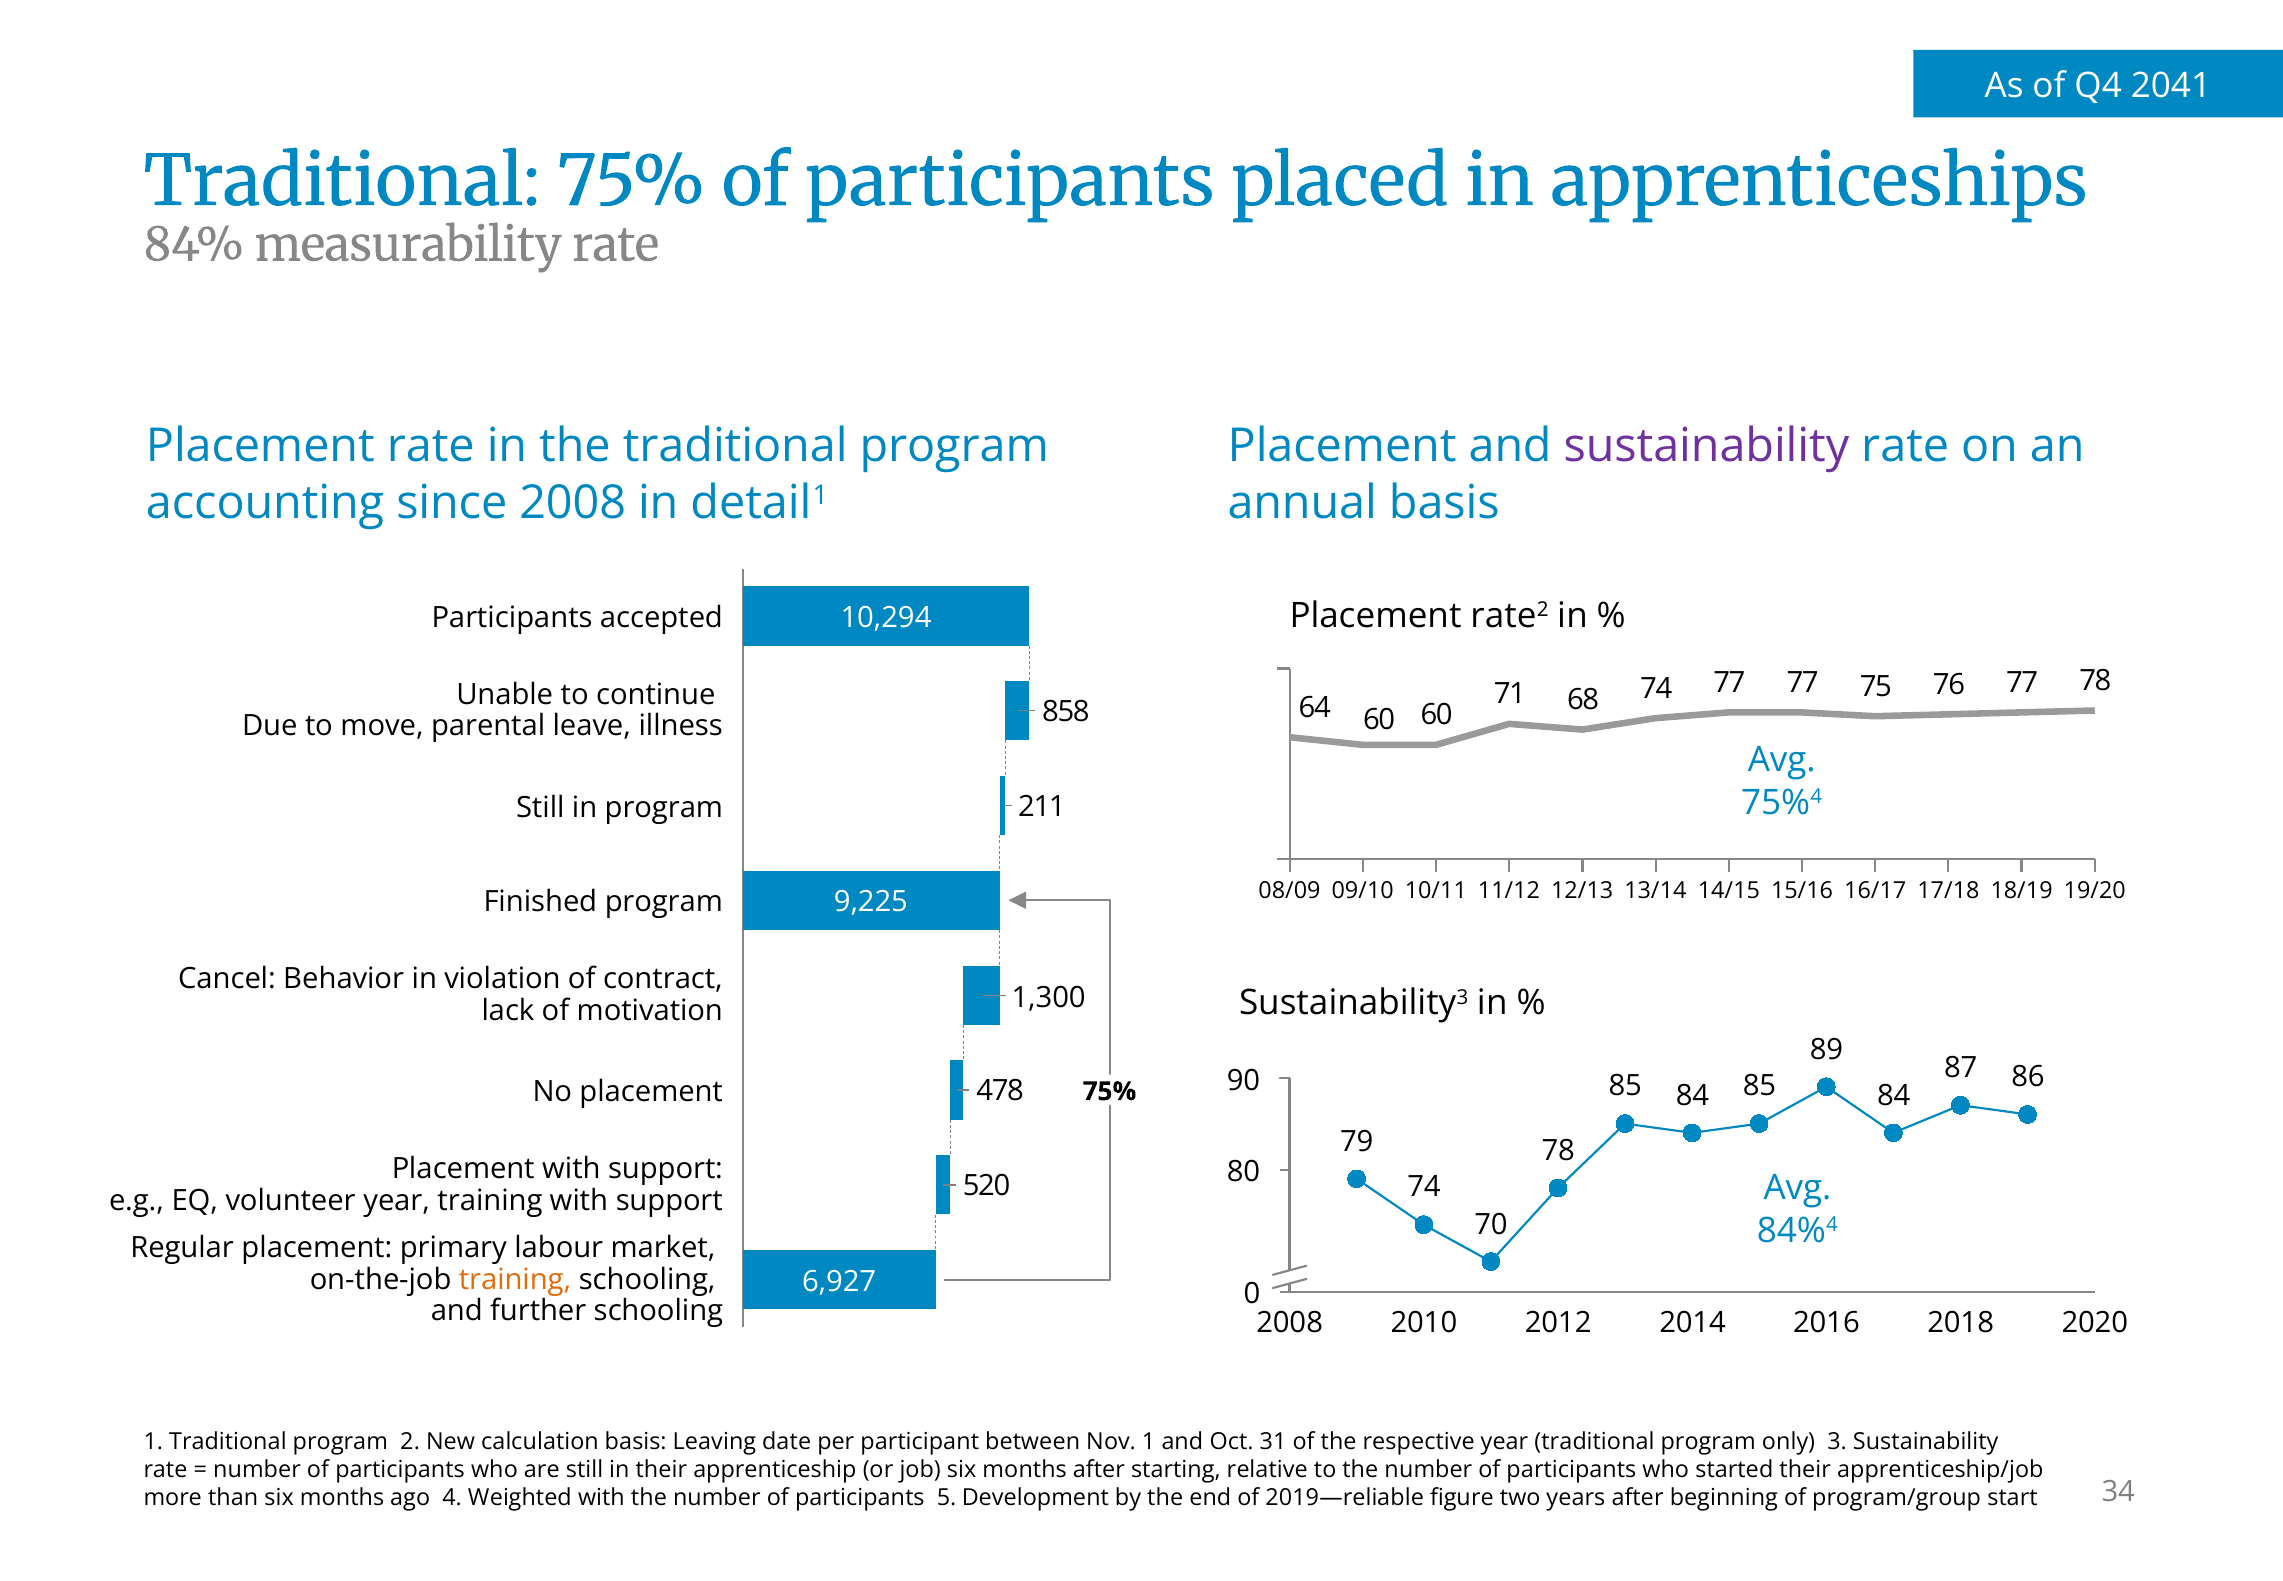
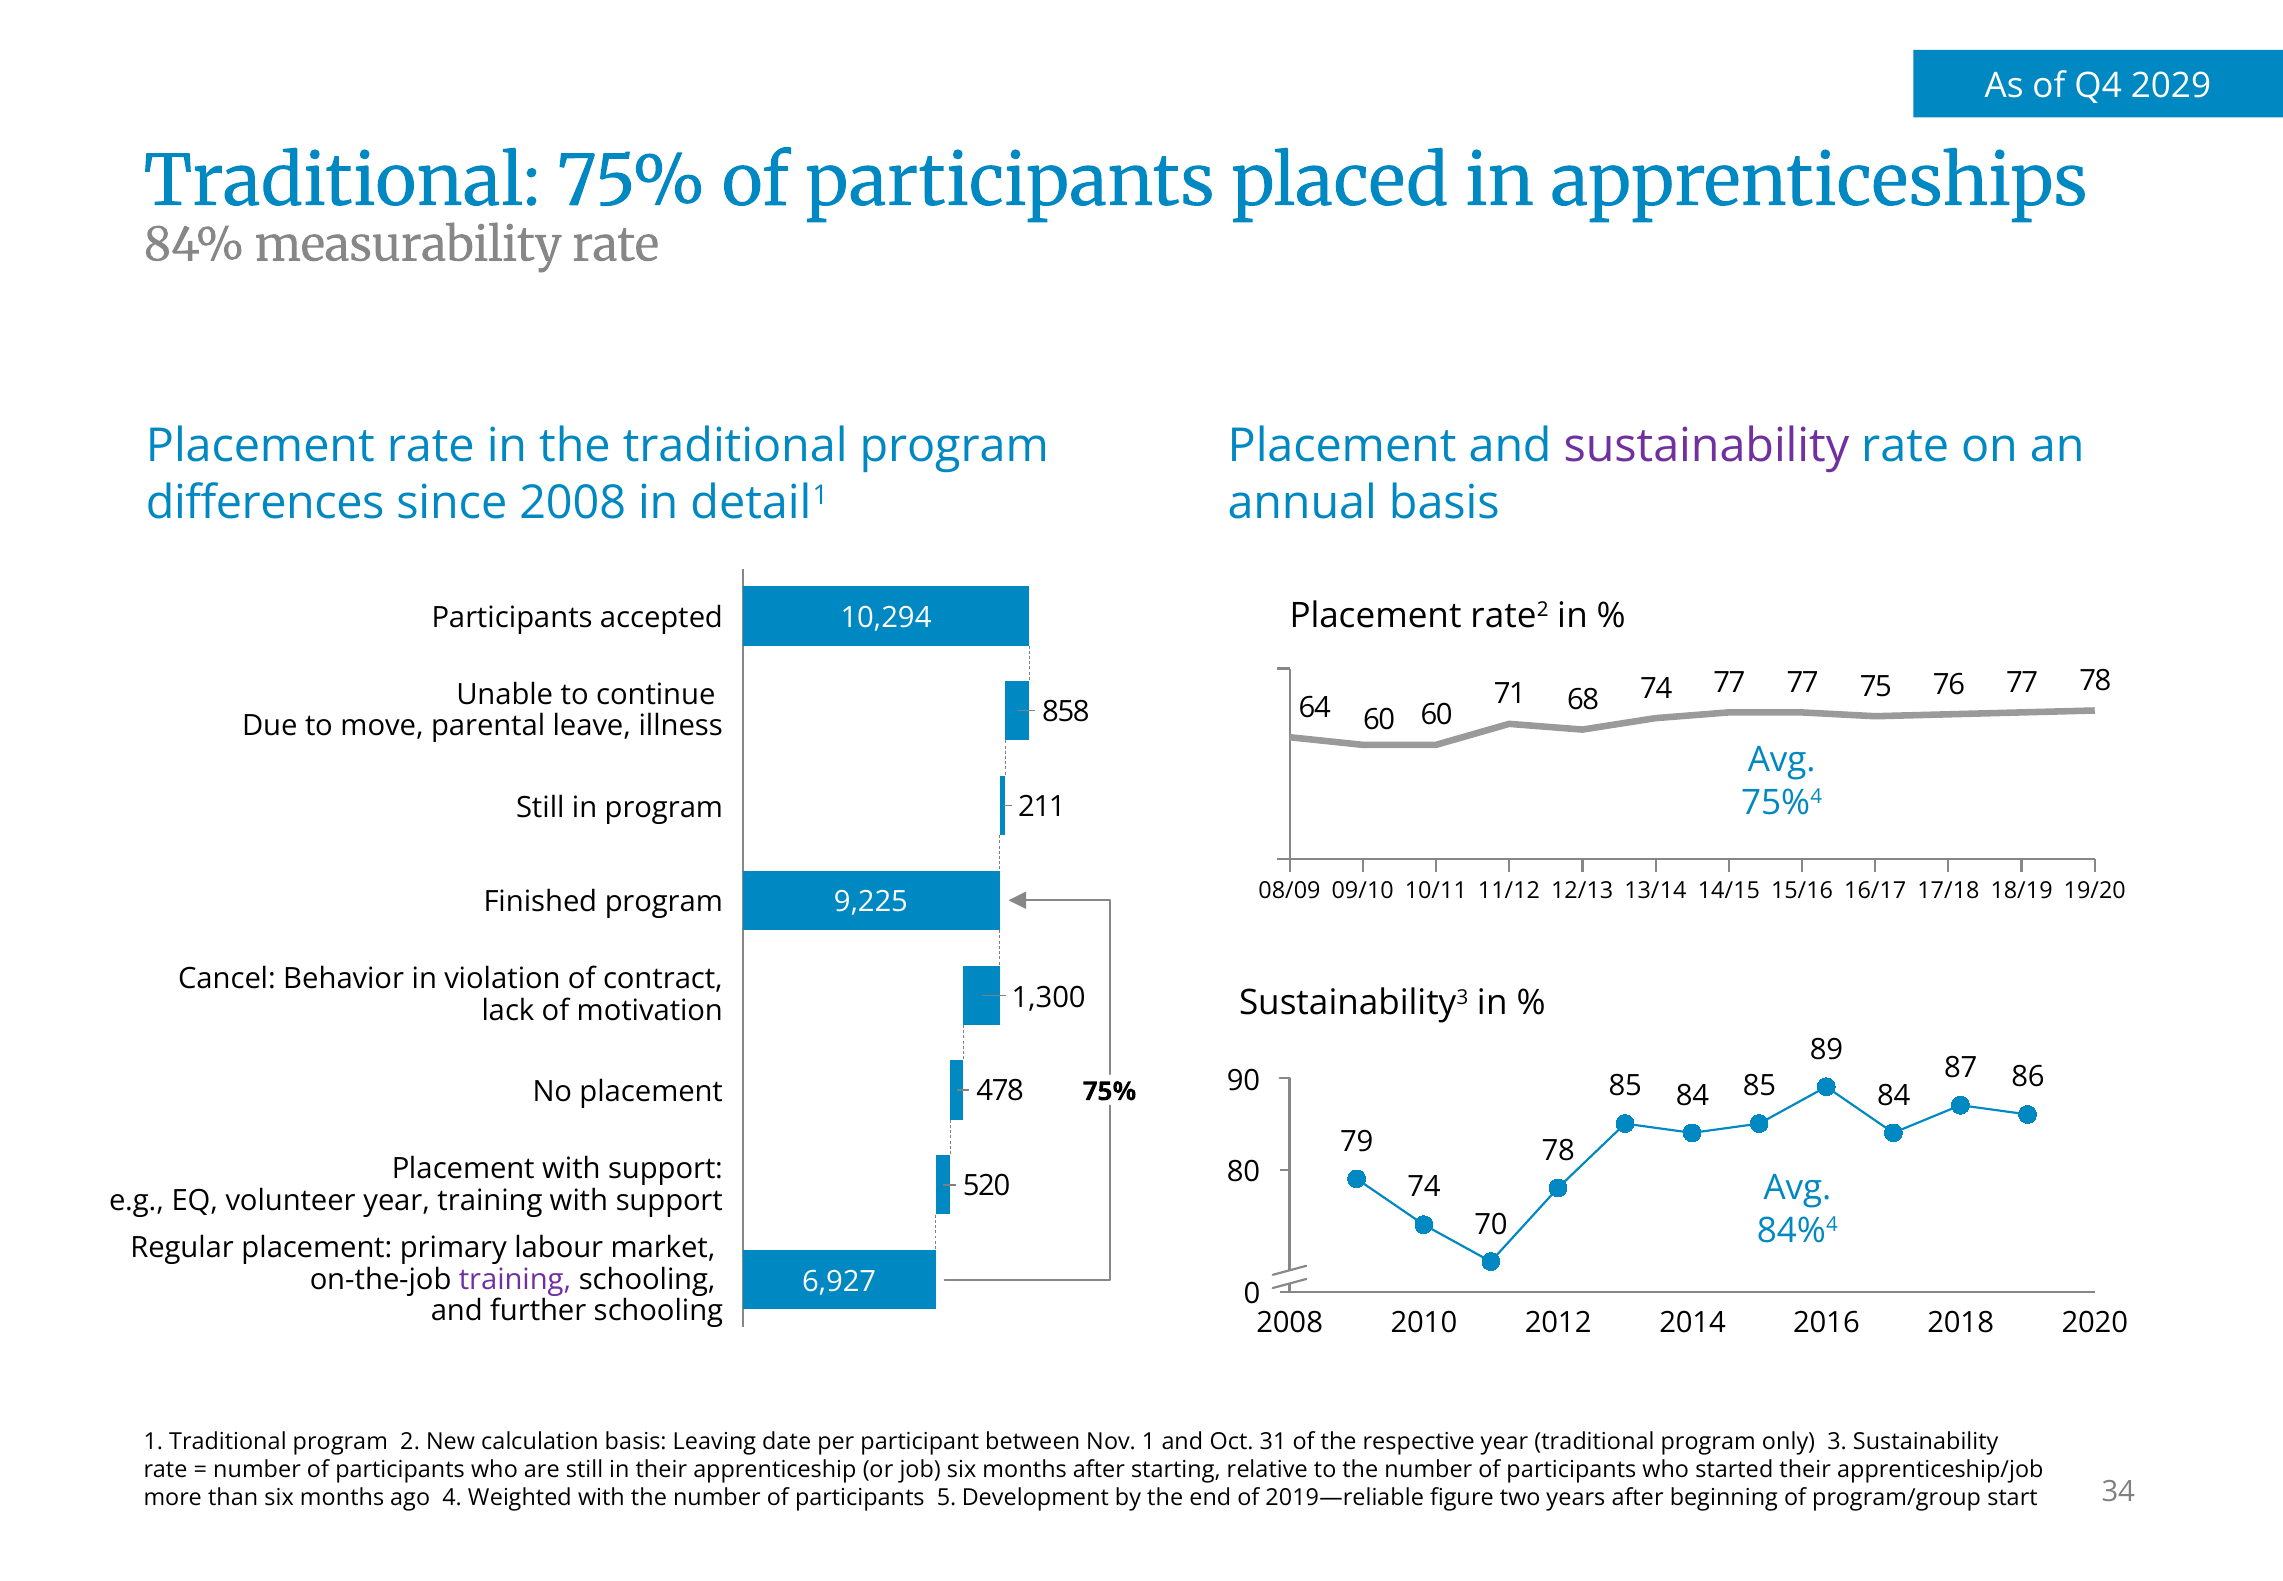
2041: 2041 -> 2029 (2171, 86)
accounting: accounting -> differences (265, 502)
training colour: orange -> purple (515, 1279)
